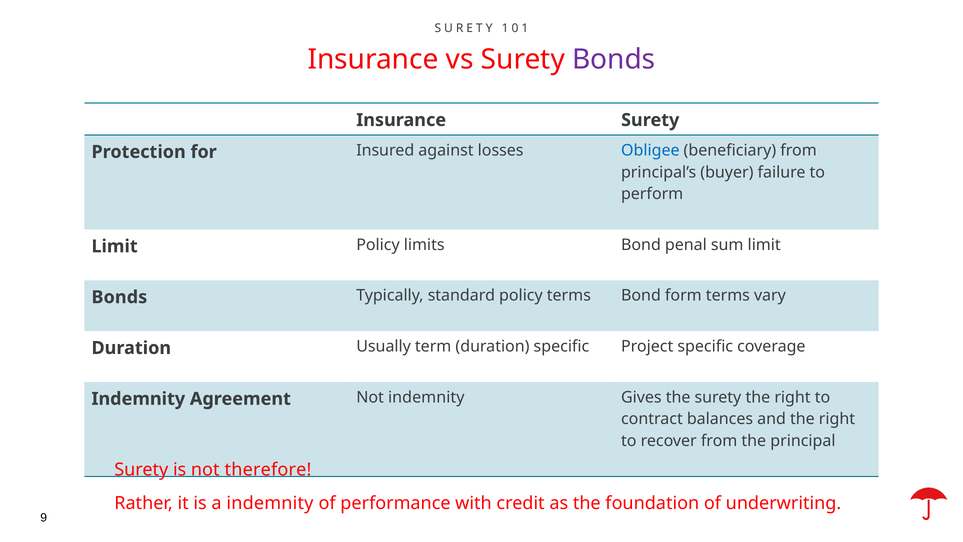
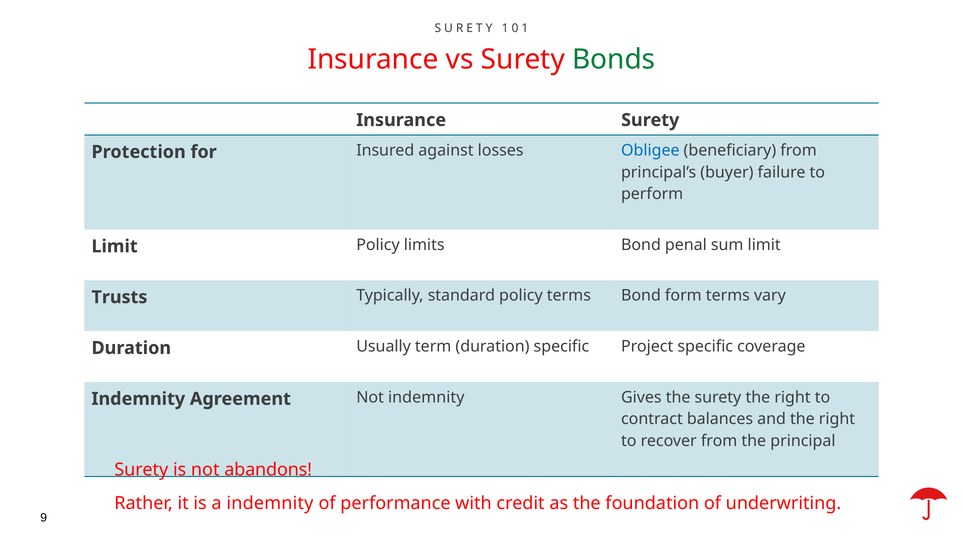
Bonds colour: purple -> green (614, 59)
Bonds: Bonds -> Trusts (119, 297)
therefore: therefore -> abandons (268, 469)
